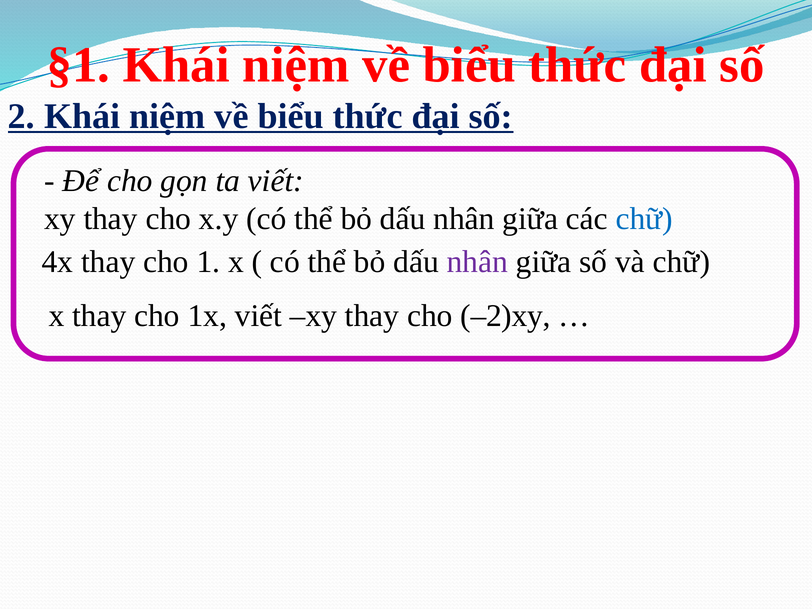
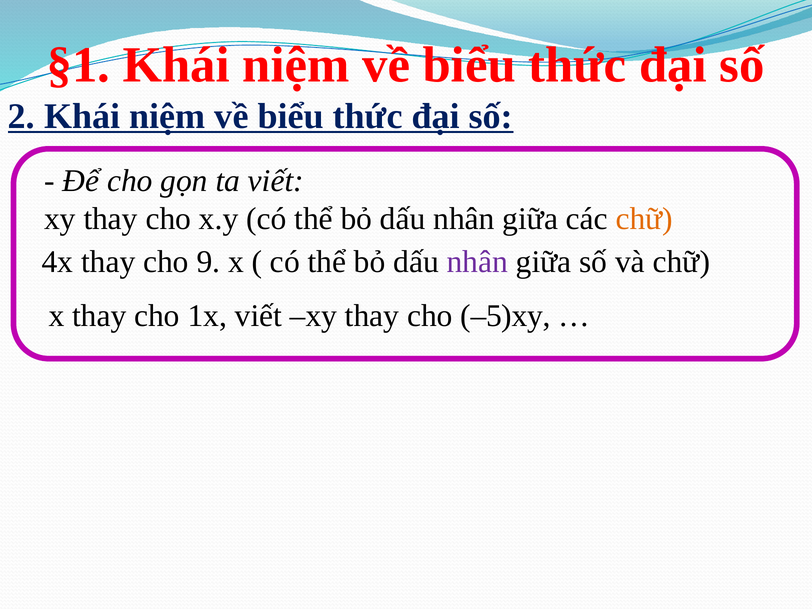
chữ colour: blue -> orange (644, 219)
1: 1 -> 9 (208, 262)
–2)xy: –2)xy -> –5)xy (505, 316)
